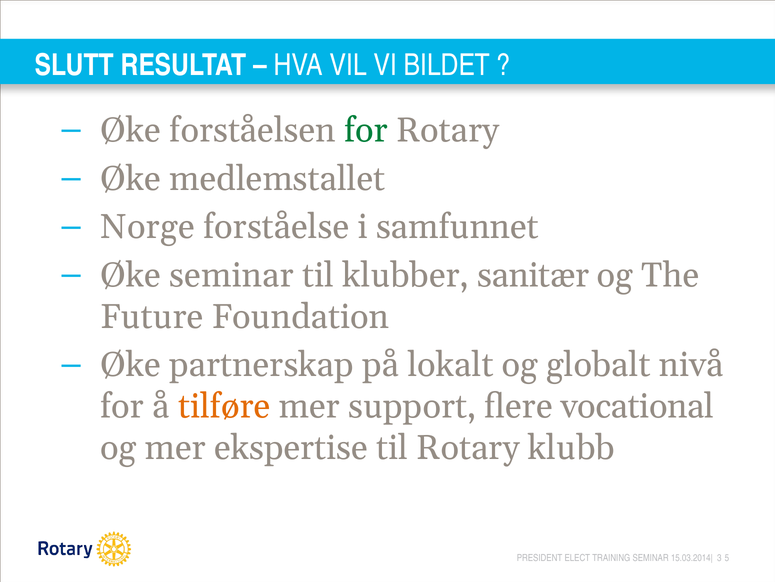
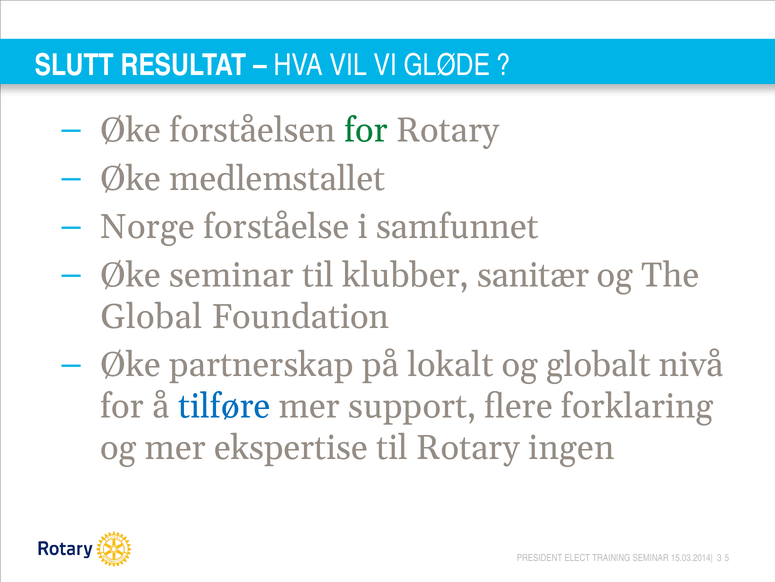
BILDET: BILDET -> GLØDE (447, 65)
Future: Future -> Global (152, 316)
tilføre colour: orange -> blue (224, 406)
vocational: vocational -> forklaring (637, 406)
klubb: klubb -> ingen (571, 447)
